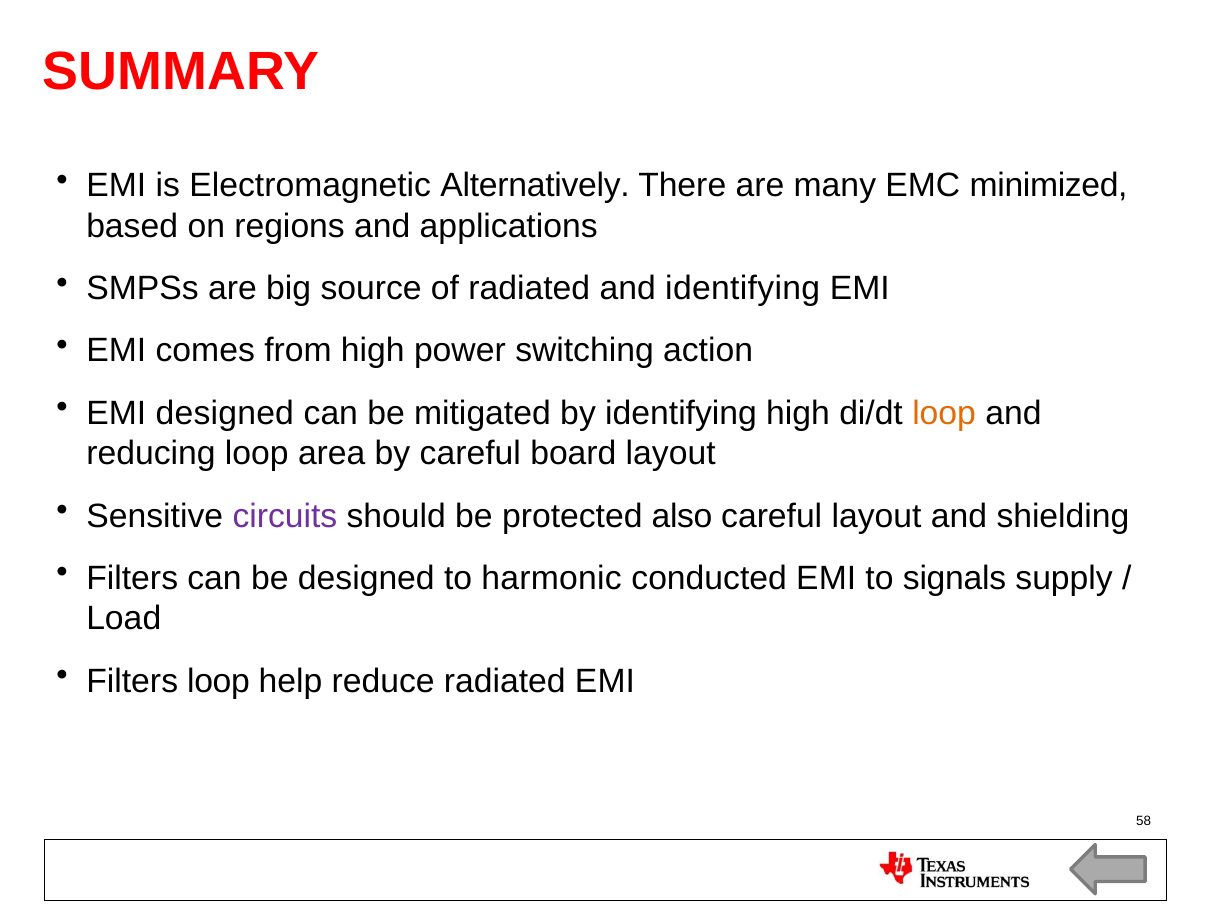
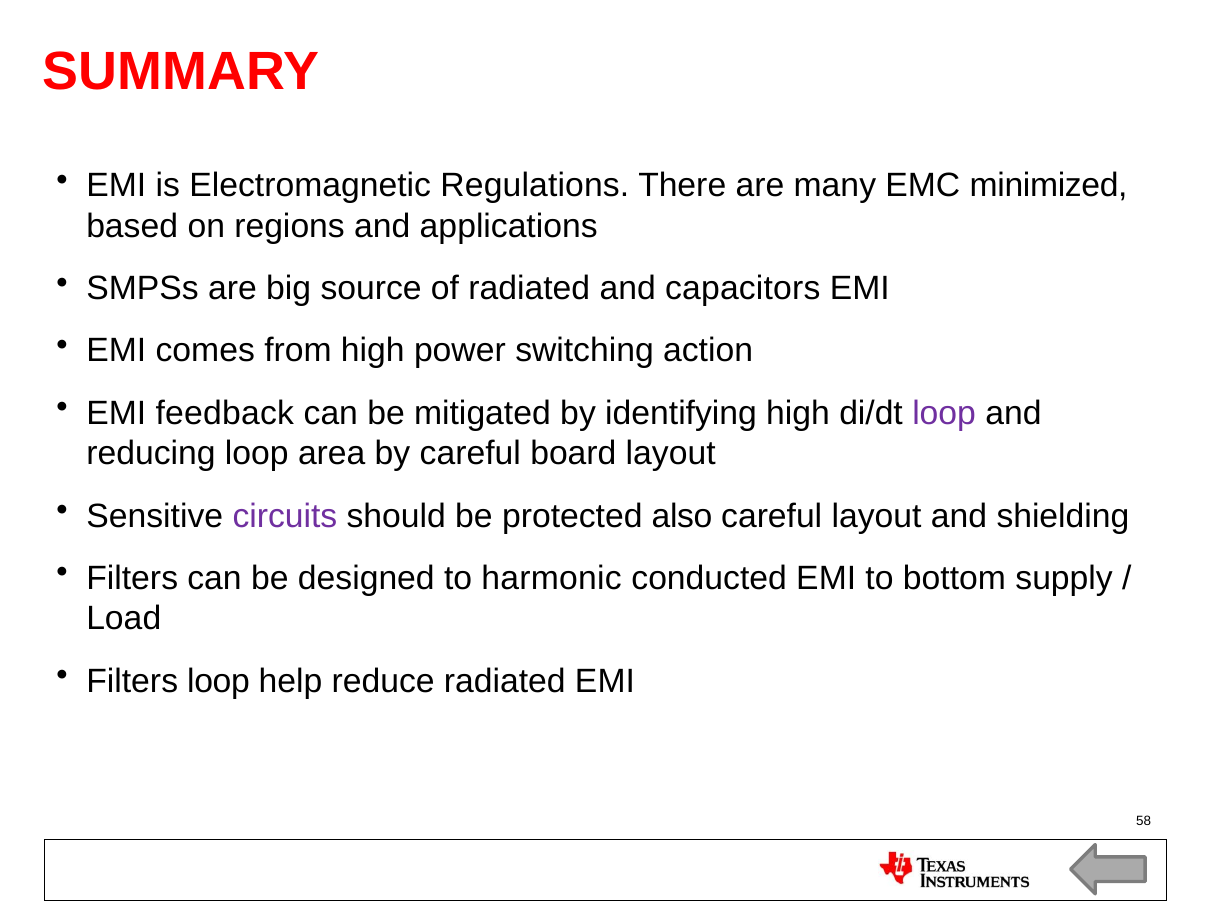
Alternatively: Alternatively -> Regulations (535, 186)
and identifying: identifying -> capacitors (743, 289)
EMI designed: designed -> feedback (225, 413)
loop colour: orange -> purple (944, 413)
signals: signals -> bottom (954, 578)
